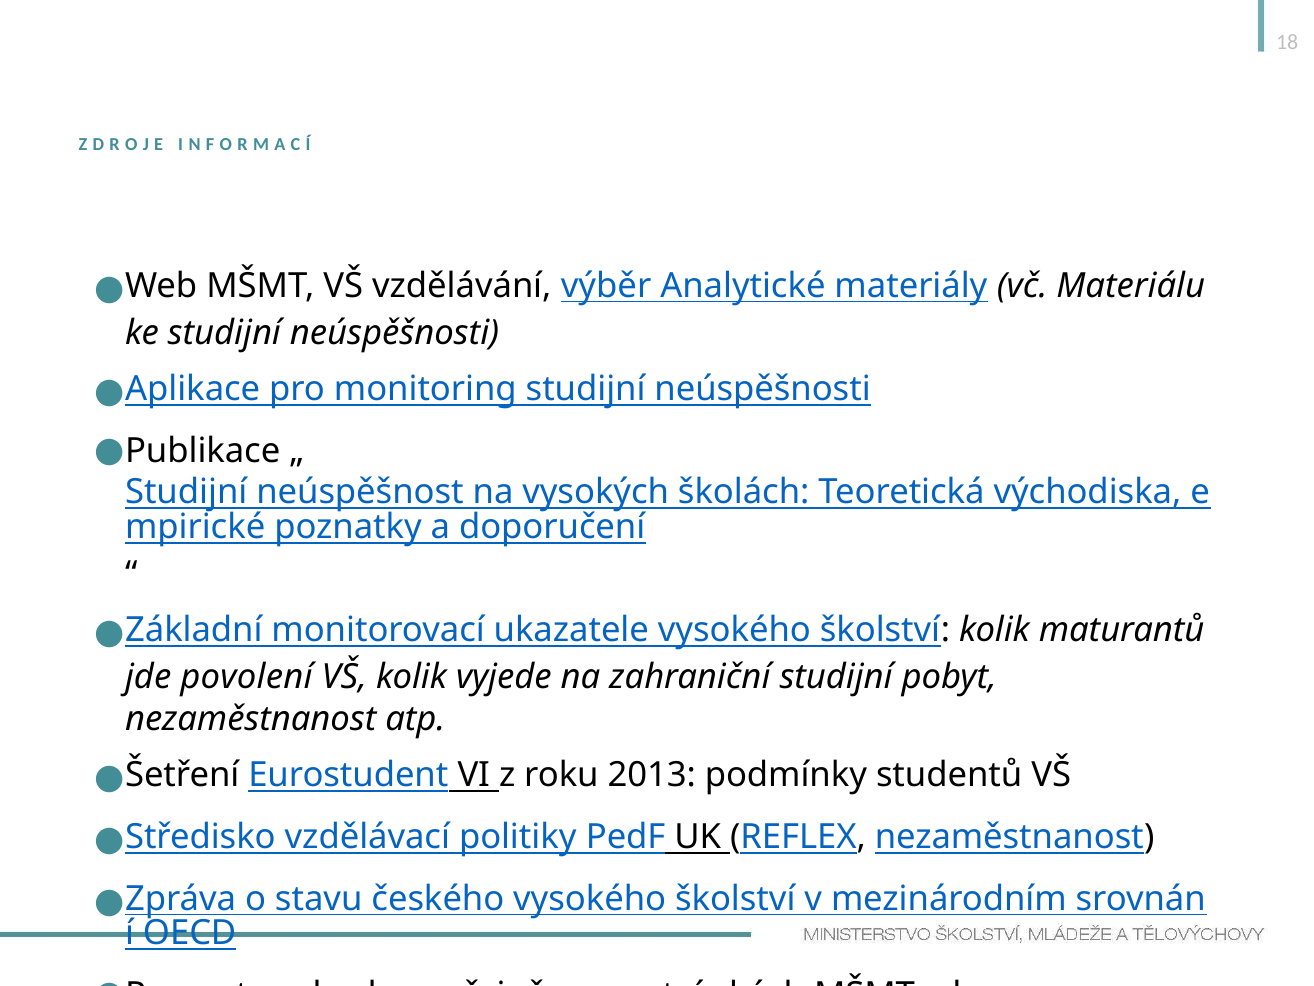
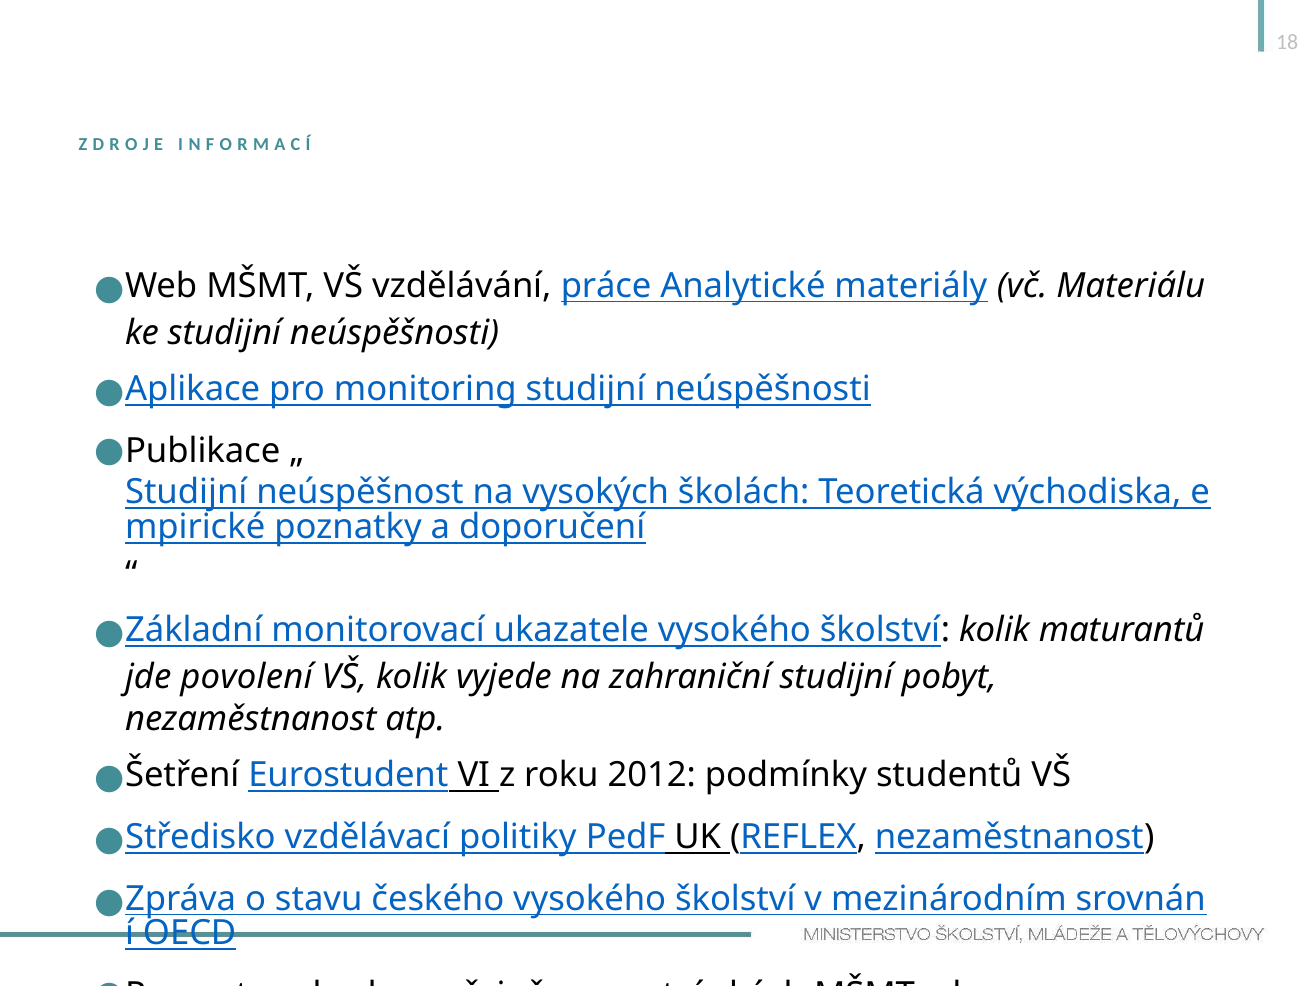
výběr: výběr -> práce (606, 286)
2013: 2013 -> 2012 (652, 775)
